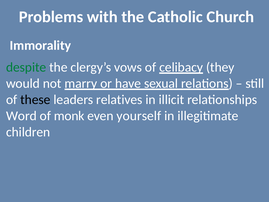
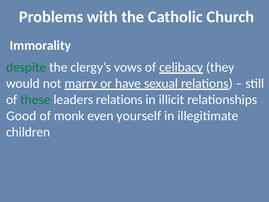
these colour: black -> green (35, 100)
leaders relatives: relatives -> relations (119, 100)
Word: Word -> Good (21, 116)
